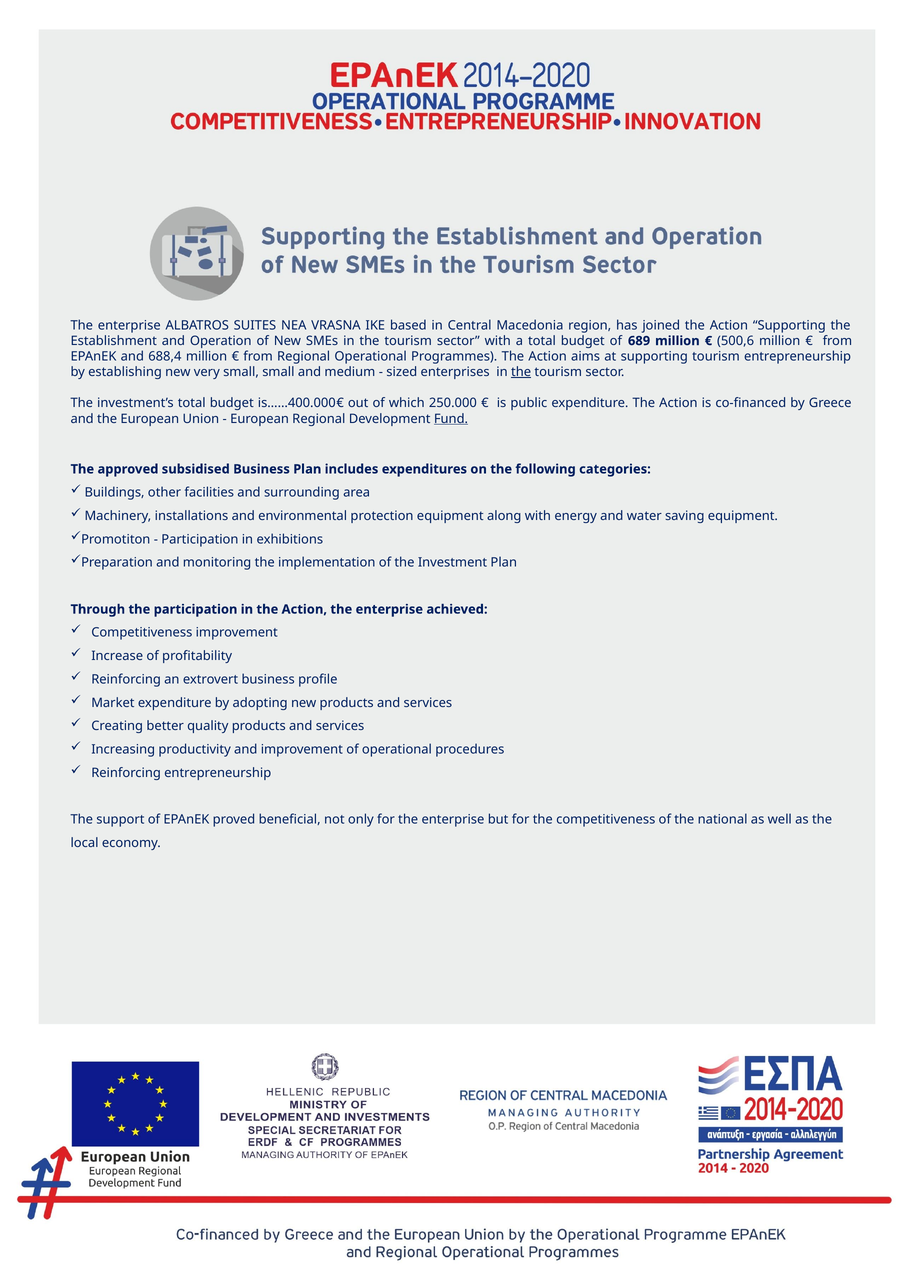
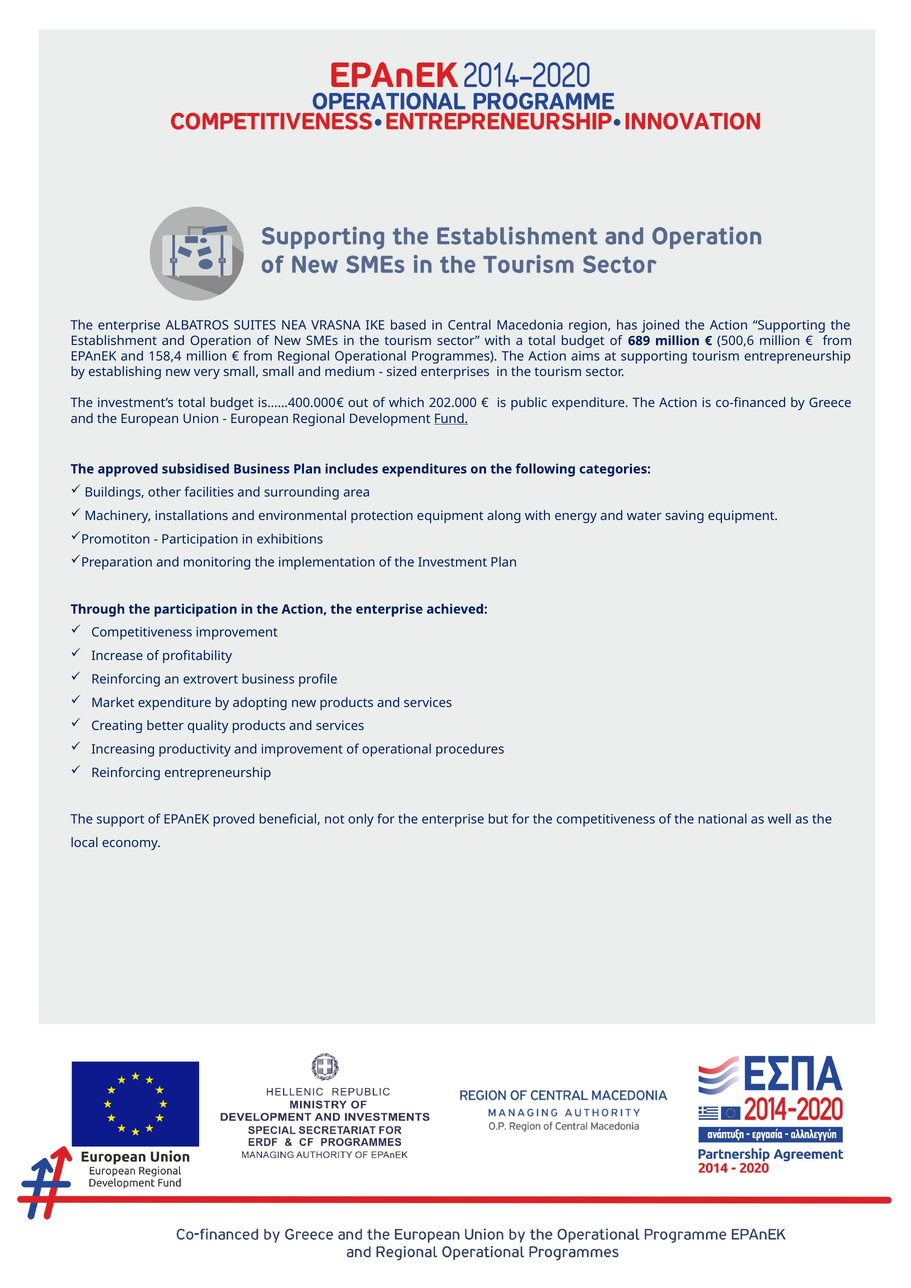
688,4: 688,4 -> 158,4 (165, 357)
the underline: present -> none (521, 372)
250.000: 250.000 -> 202.000 (453, 403)
